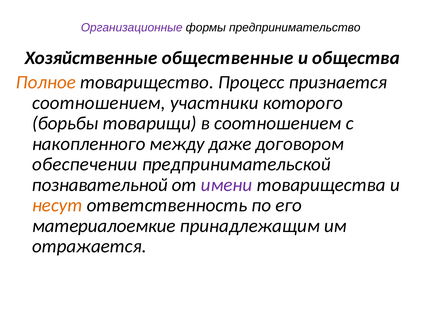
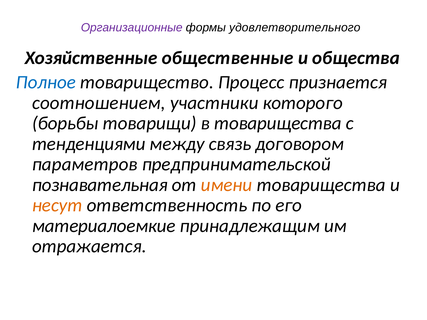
предпринимательство: предпринимательство -> удовлетворительного (295, 28)
Полное colour: orange -> blue (46, 82)
в соотношением: соотношением -> товарищества (278, 123)
накопленного: накопленного -> тенденциями (89, 144)
даже: даже -> связь (230, 144)
обеспечении: обеспечении -> параметров (85, 164)
познавательной: познавательной -> познавательная (100, 185)
имени colour: purple -> orange (227, 185)
